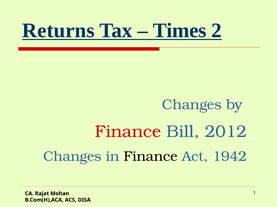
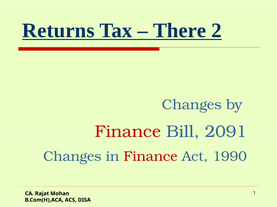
Times: Times -> There (180, 31)
2012: 2012 -> 2091 (226, 132)
Finance colour: black -> red (151, 157)
1942: 1942 -> 1990 (230, 157)
